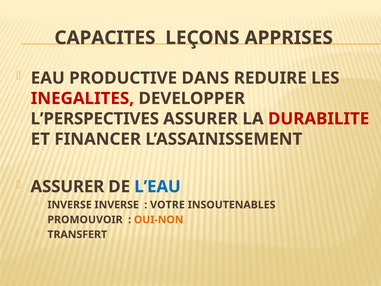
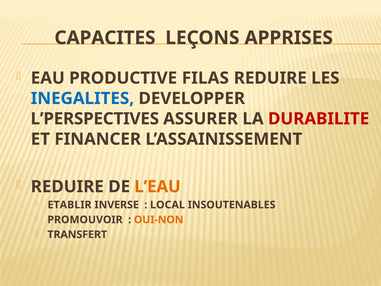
DANS: DANS -> FILAS (205, 78)
INEGALITES colour: red -> blue (82, 98)
ASSURER: ASSURER -> REDUIRE (67, 186)
L’EAU colour: blue -> orange (158, 186)
INVERSE: INVERSE -> ETABLIR (70, 205)
VOTRE: VOTRE -> LOCAL (167, 205)
